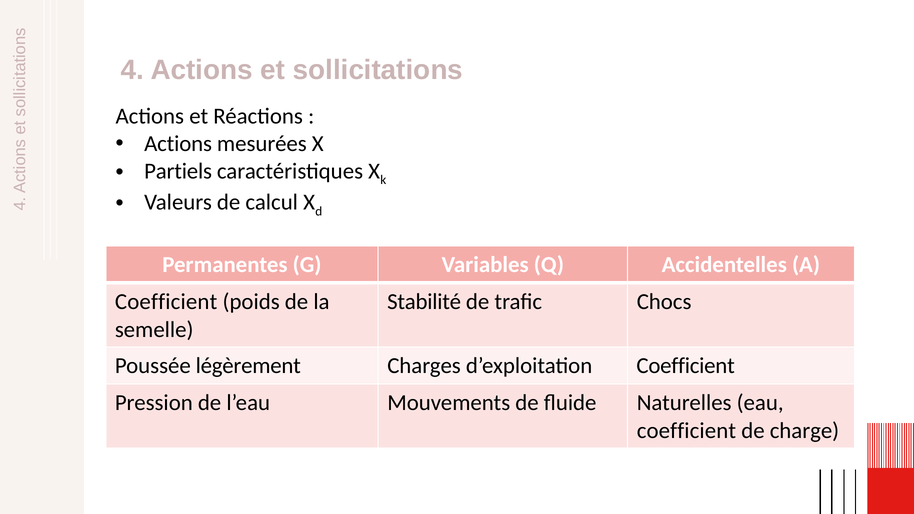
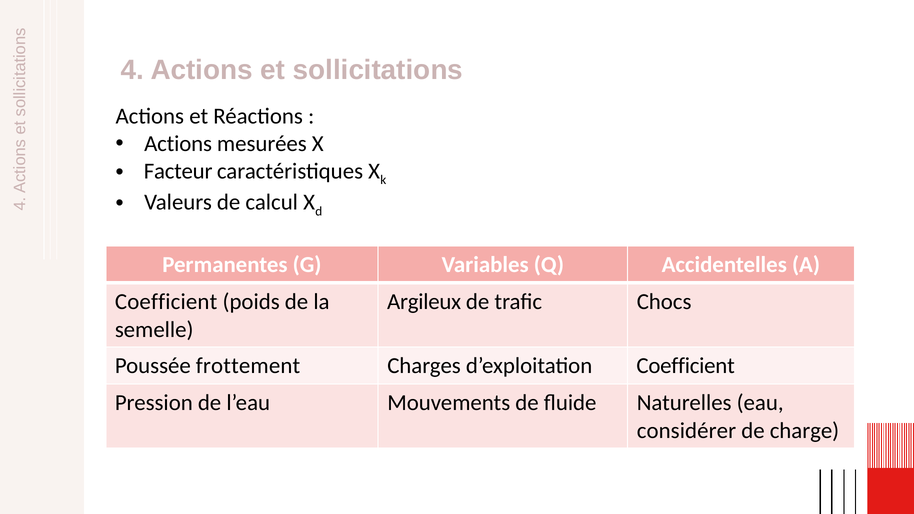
Partiels: Partiels -> Facteur (178, 171)
Stabilité: Stabilité -> Argileux (424, 302)
légèrement: légèrement -> frottement (248, 366)
coefficient: coefficient -> considérer (686, 431)
